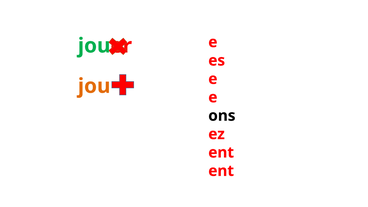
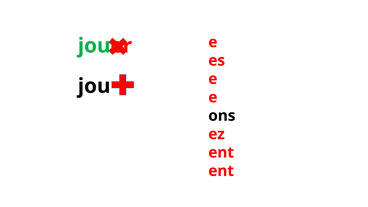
jou colour: orange -> black (94, 86)
